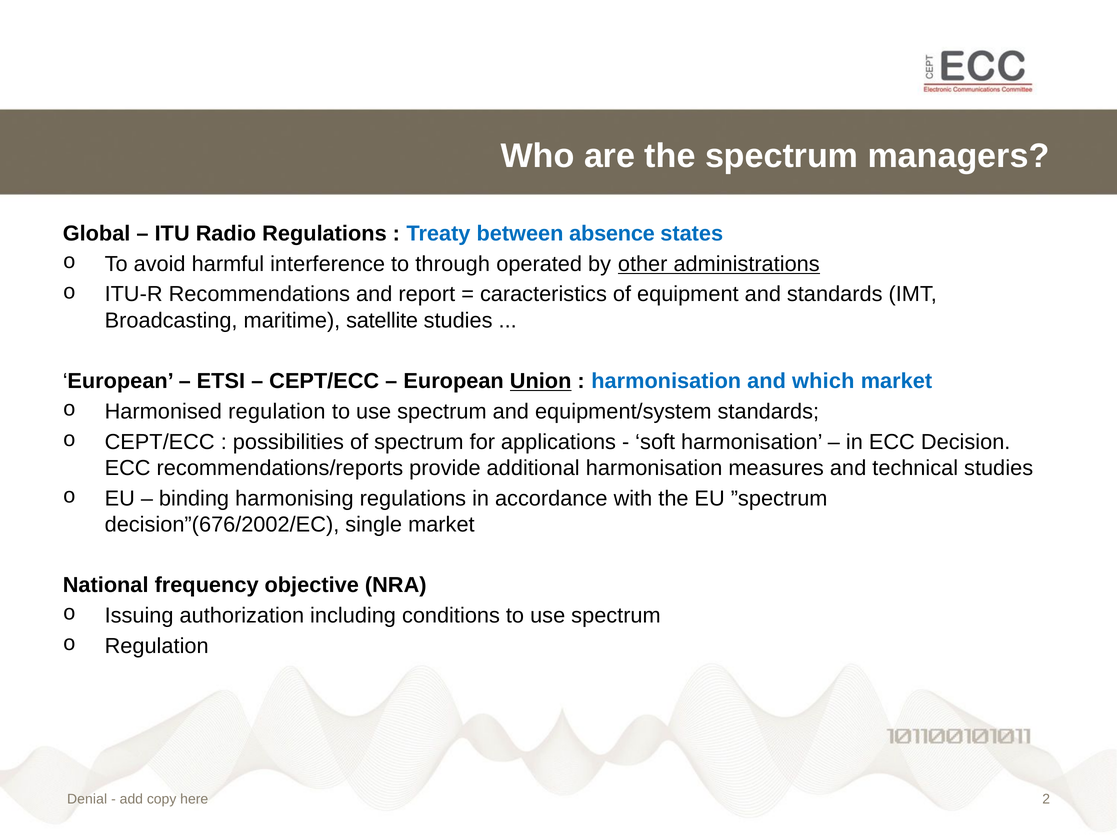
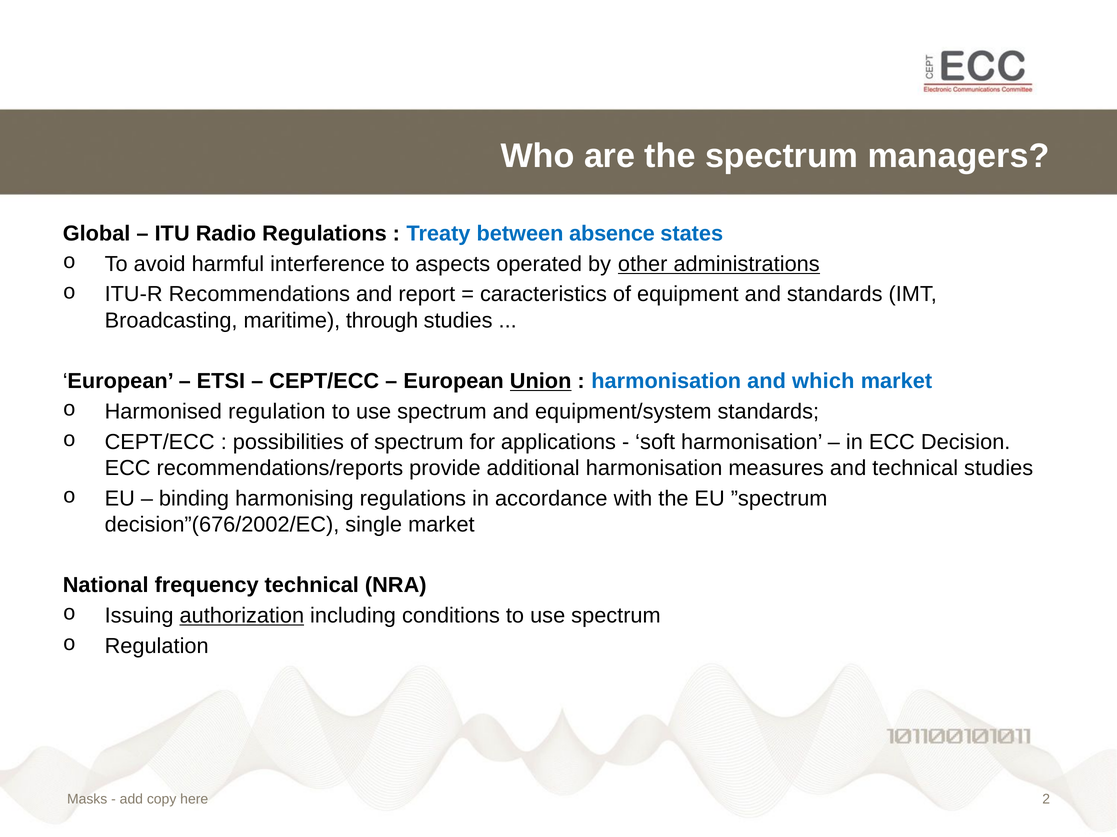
through: through -> aspects (453, 264)
satellite: satellite -> through (382, 321)
frequency objective: objective -> technical (312, 586)
authorization underline: none -> present (242, 616)
Denial: Denial -> Masks (87, 800)
